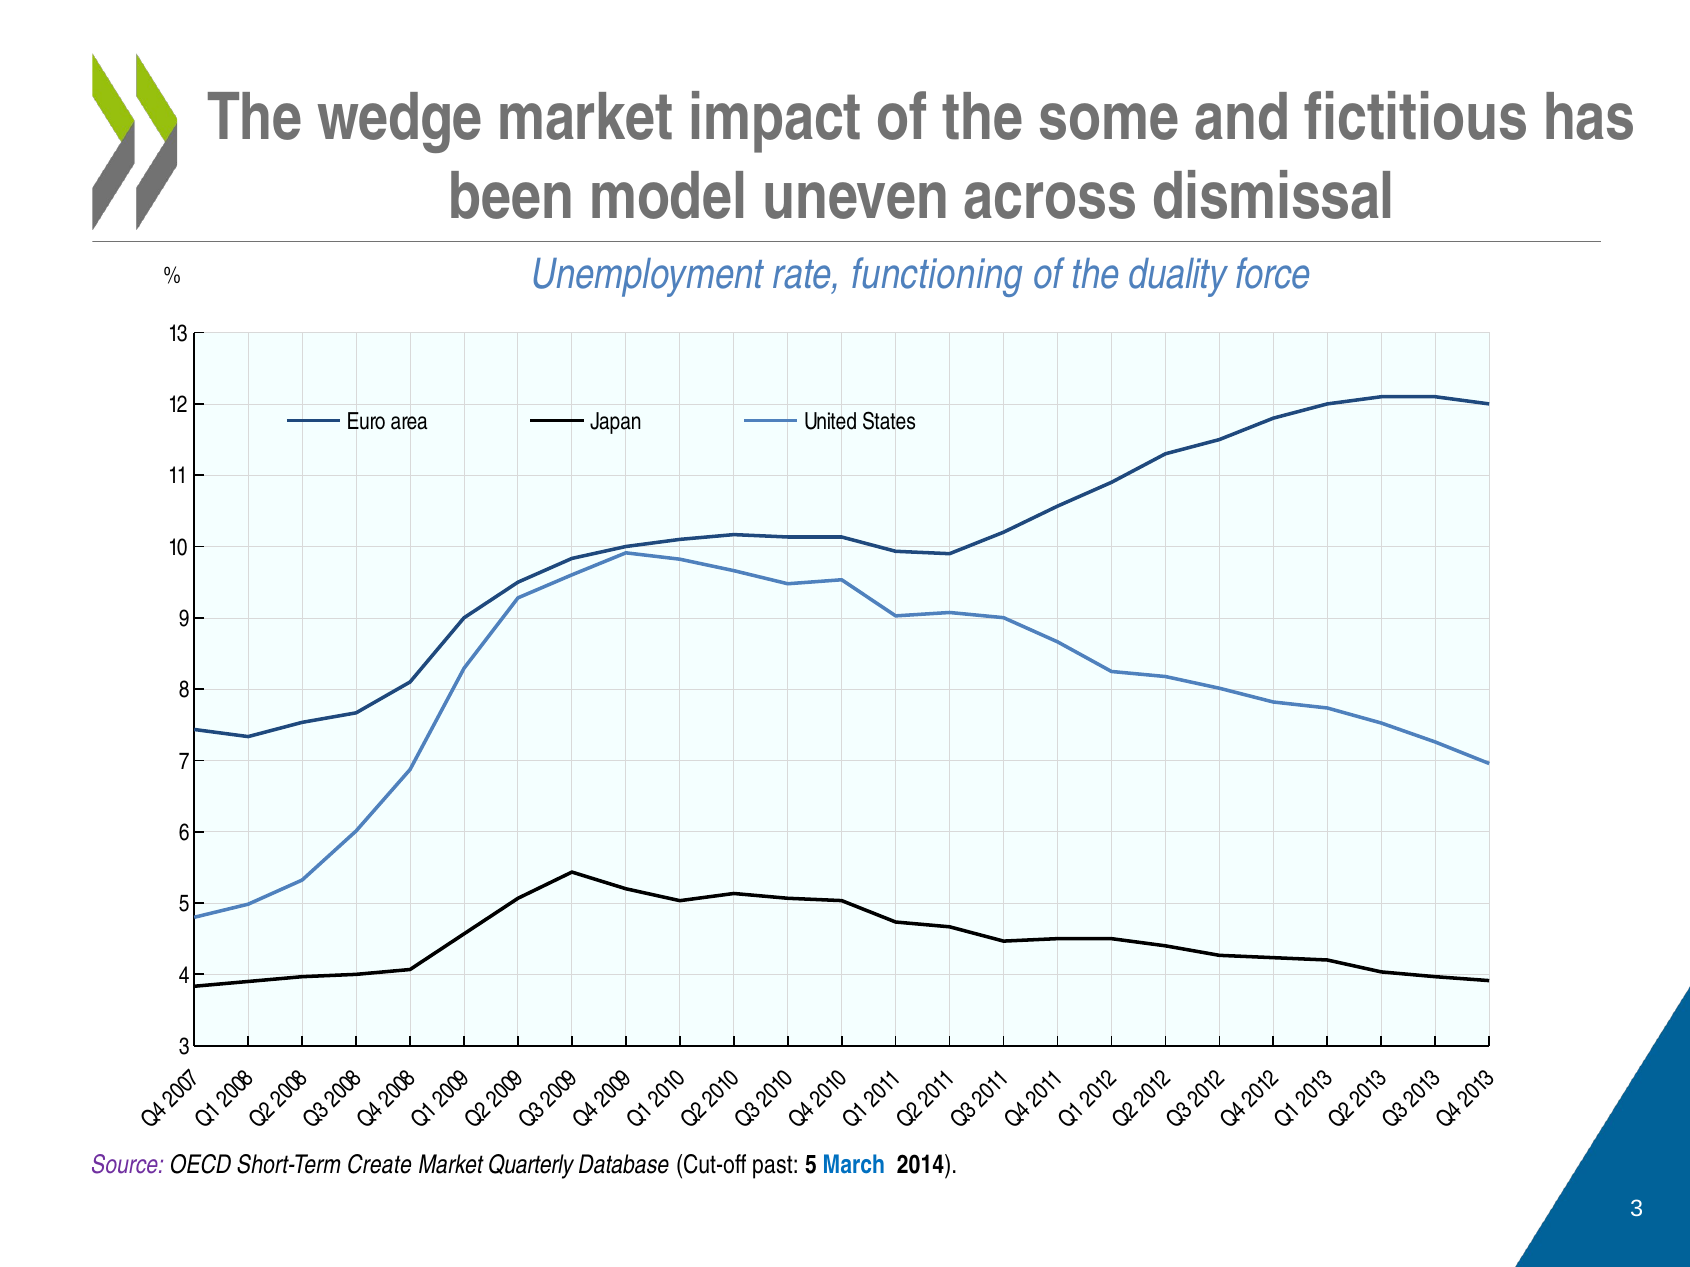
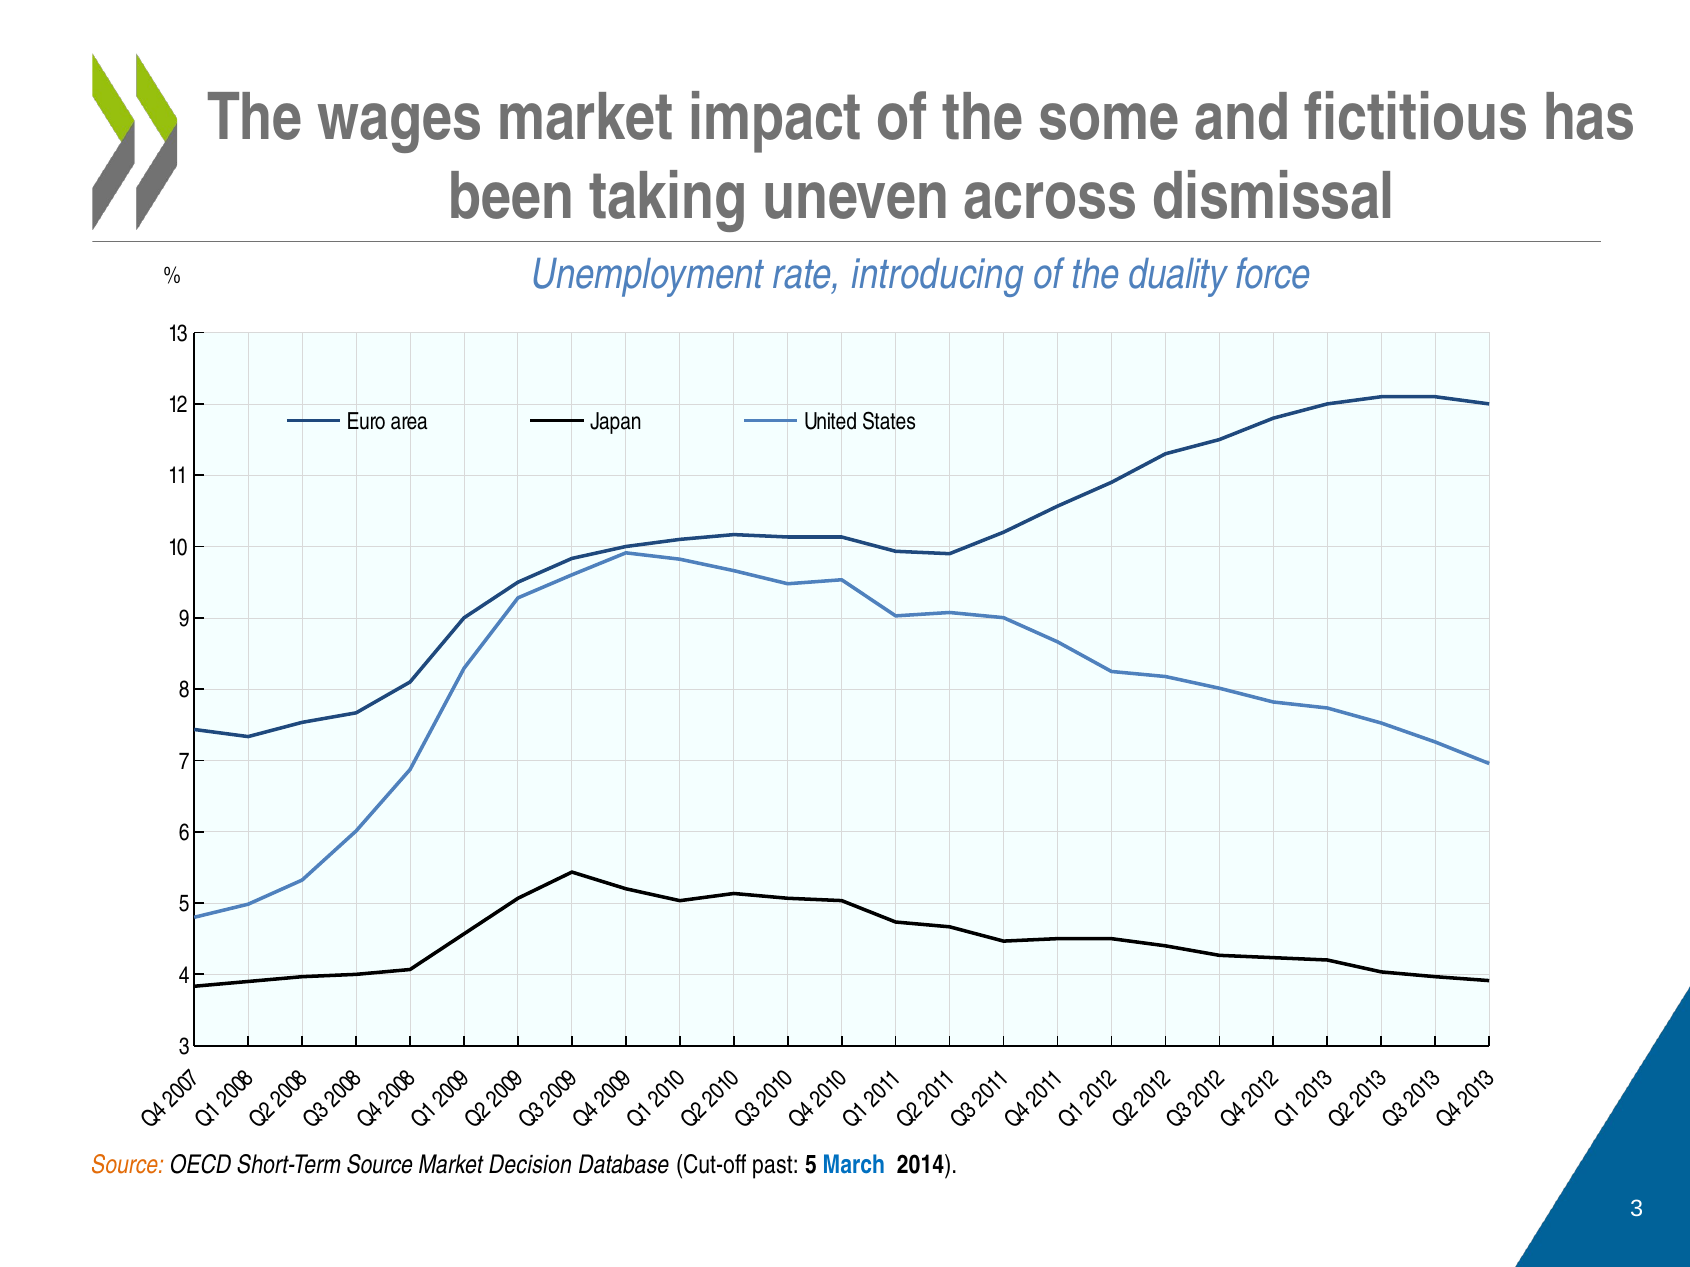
wedge: wedge -> wages (400, 118)
model: model -> taking (668, 197)
functioning: functioning -> introducing (937, 274)
Source colour: purple -> orange (128, 1165)
Short-Term Create: Create -> Source (380, 1165)
Quarterly: Quarterly -> Decision (530, 1165)
